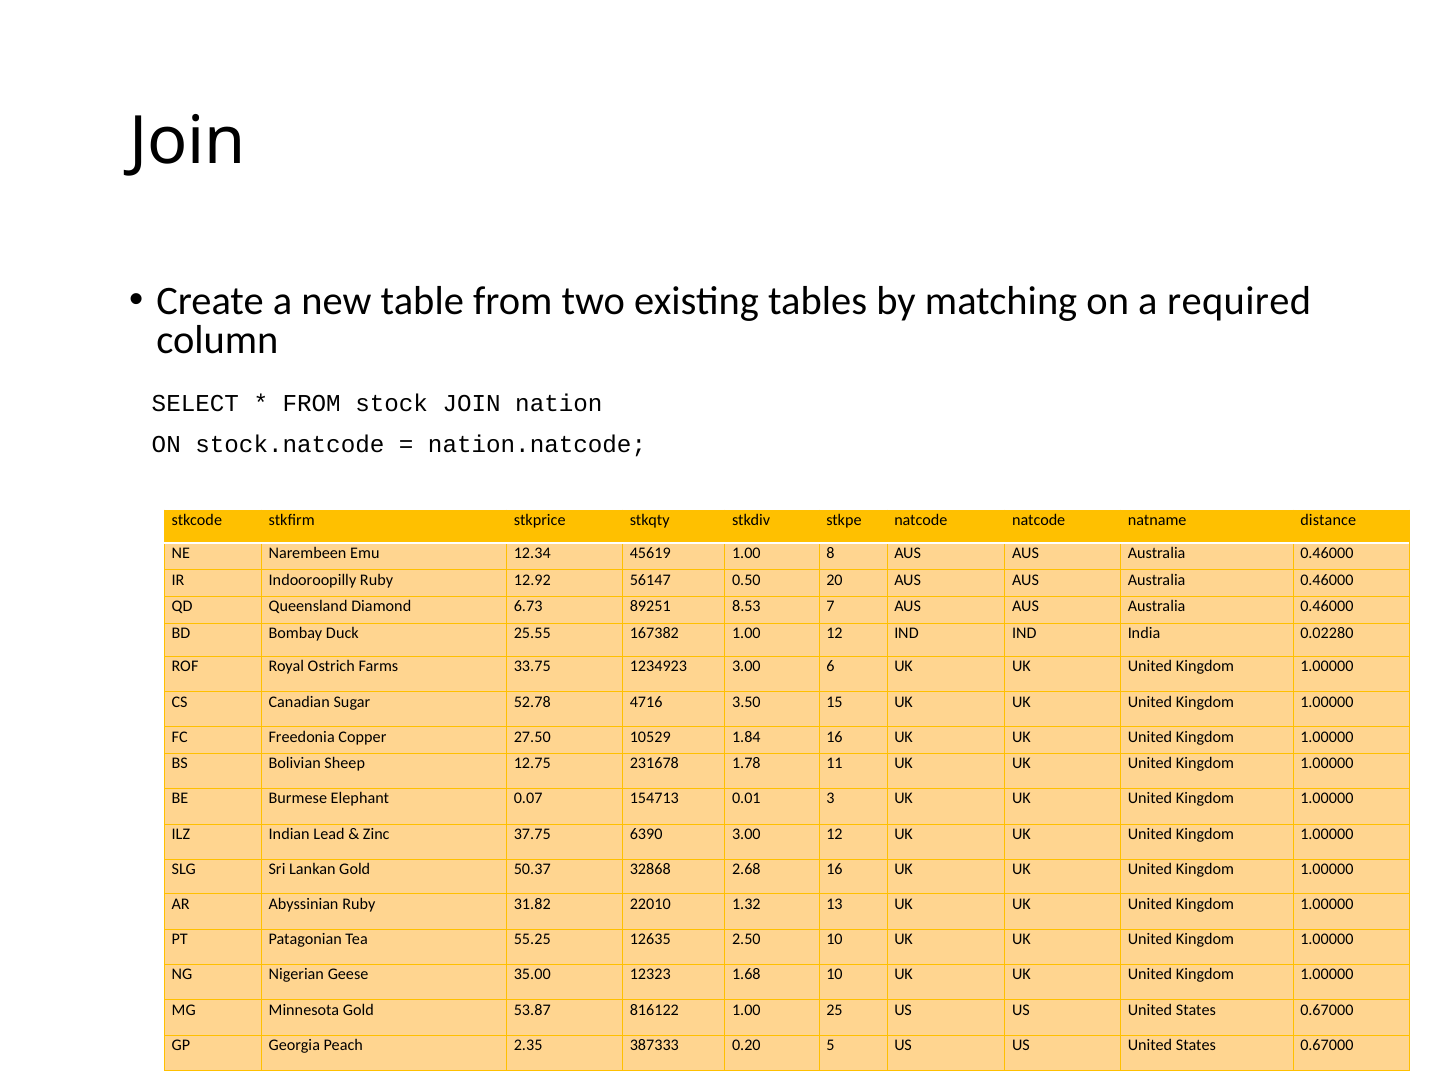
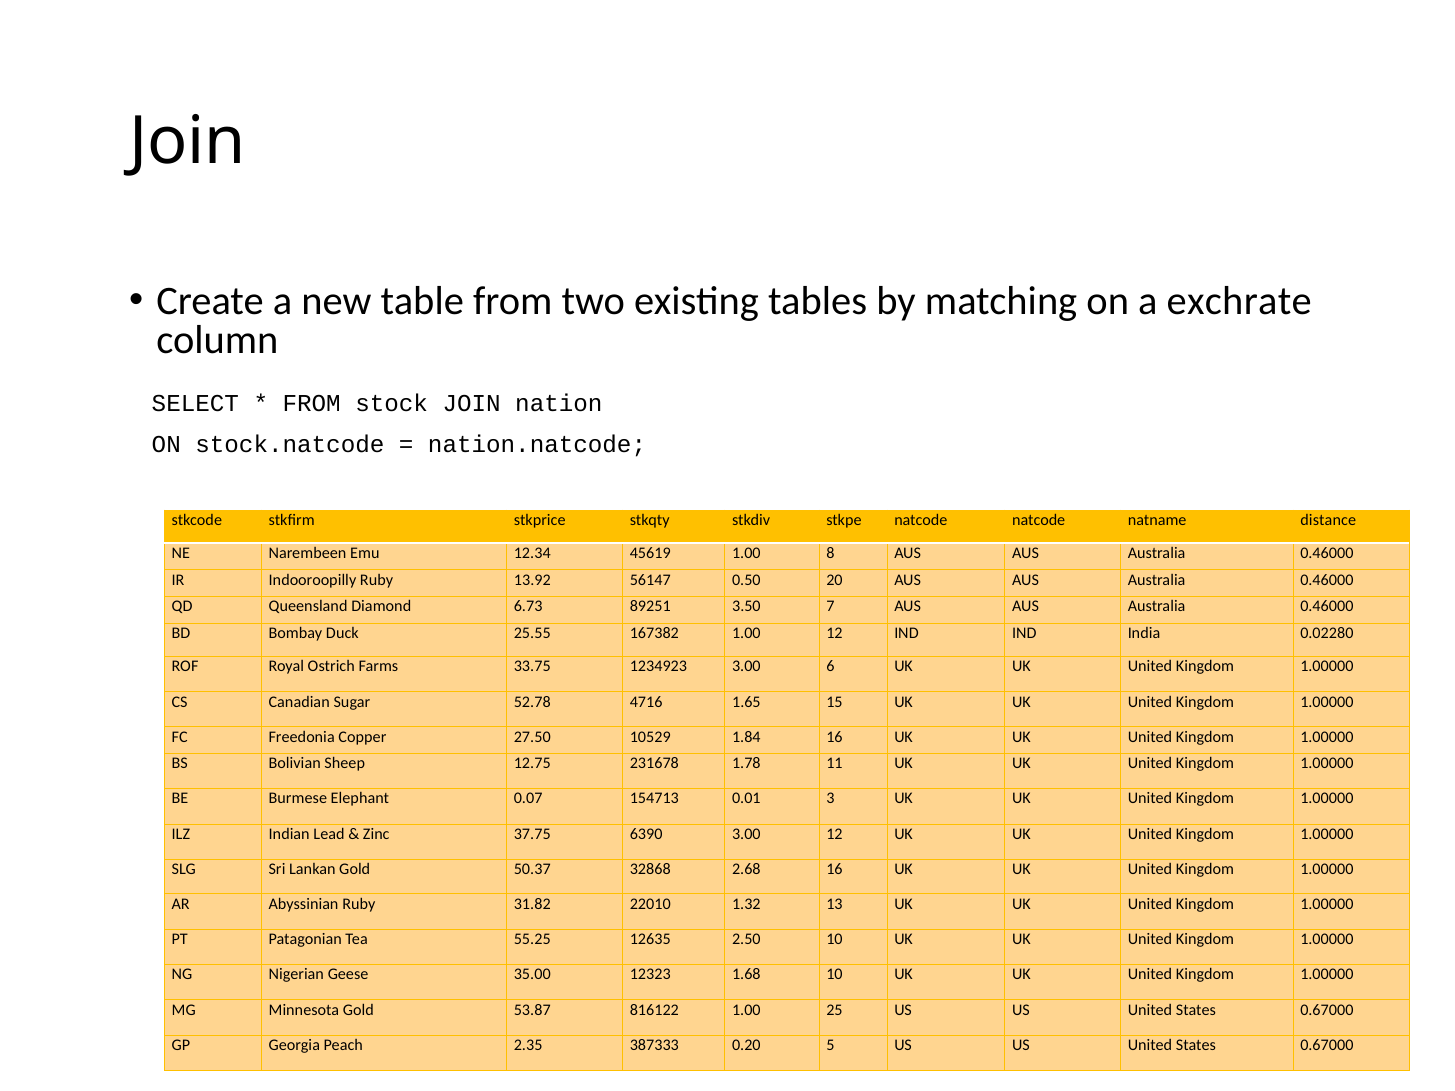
required: required -> exchrate (1239, 301)
12.92: 12.92 -> 13.92 (532, 580)
8.53: 8.53 -> 3.50 (746, 607)
3.50: 3.50 -> 1.65 (746, 702)
